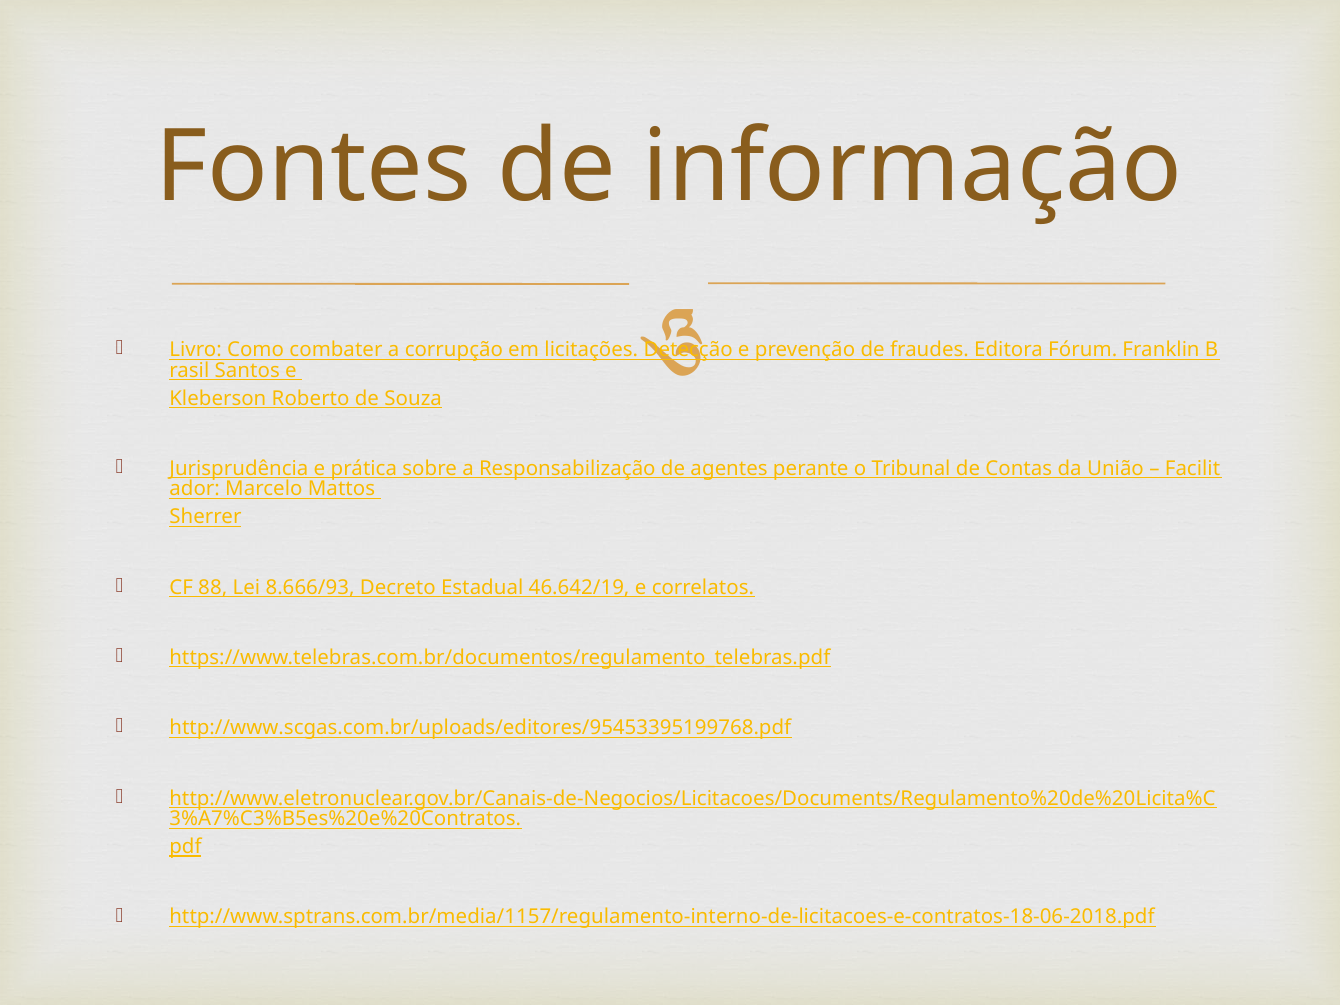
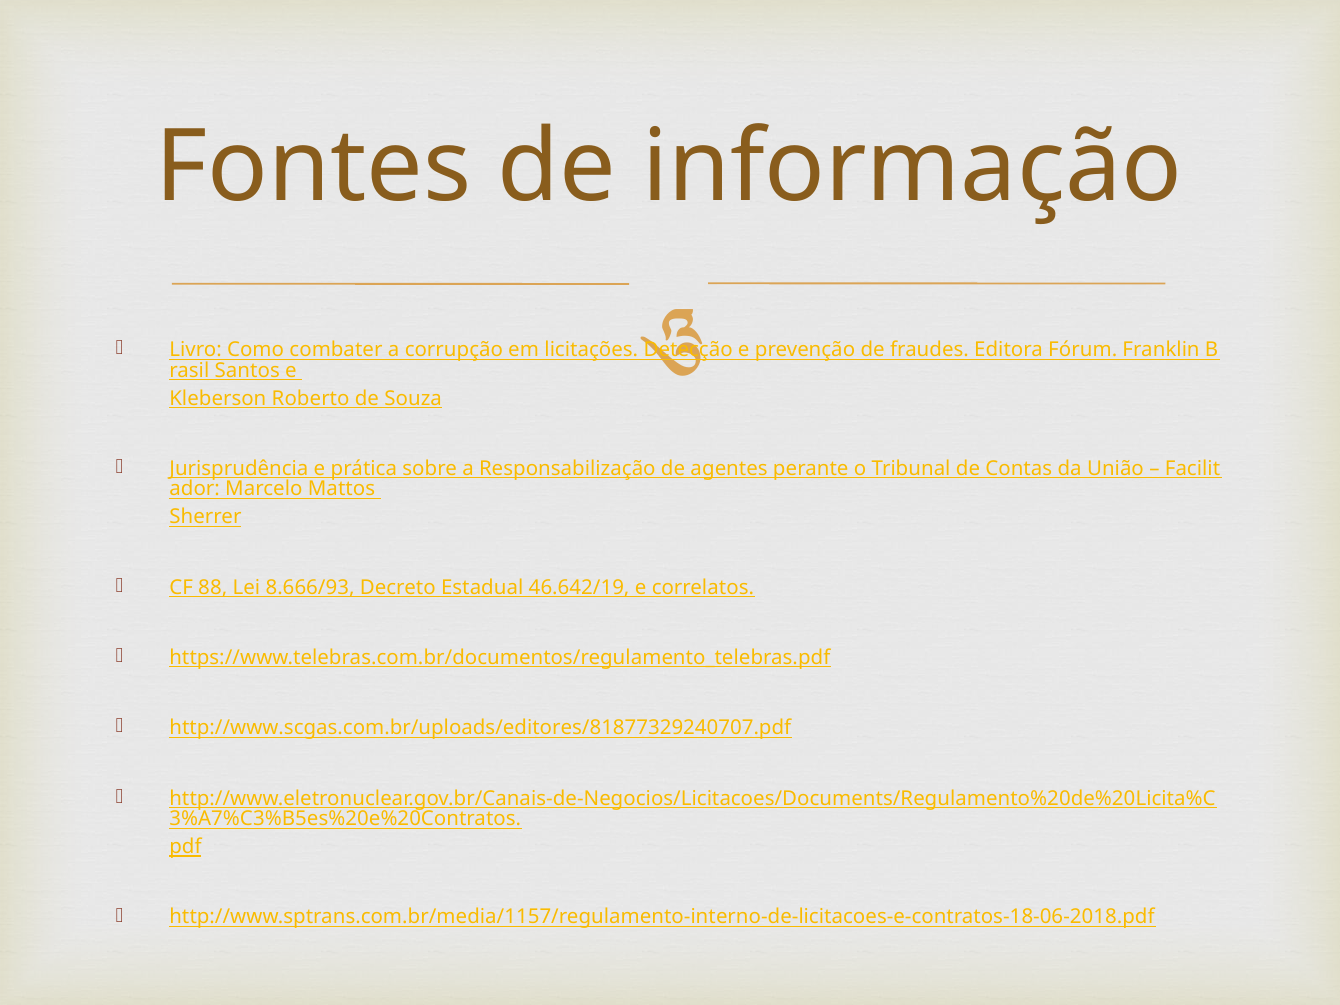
http://www.scgas.com.br/uploads/editores/95453395199768.pdf: http://www.scgas.com.br/uploads/editores/95453395199768.pdf -> http://www.scgas.com.br/uploads/editores/81877329240707.pdf (480, 728)
